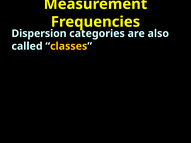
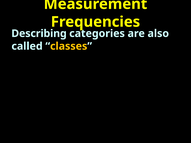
Dispersion: Dispersion -> Describing (39, 34)
